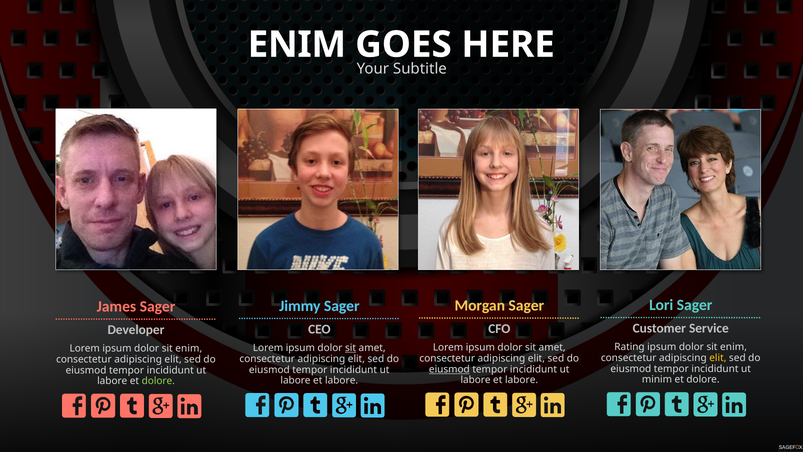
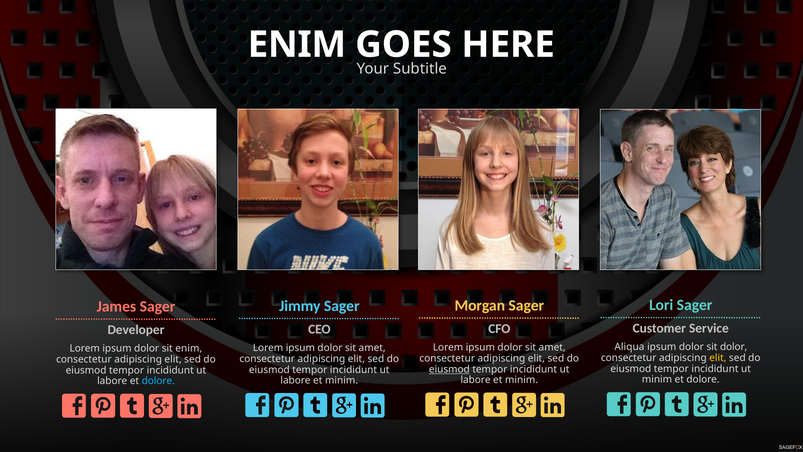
Rating: Rating -> Aliqua (629, 347)
enim: enim -> dolor (734, 347)
sit underline: present -> none (351, 348)
labore: labore -> minim (522, 380)
labore: labore -> minim (342, 380)
dolore colour: light green -> light blue (158, 381)
